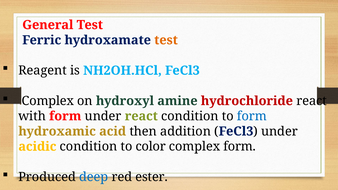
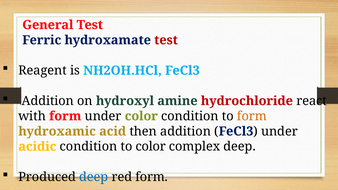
test colour: orange -> red (166, 40)
Complex: Complex -> Addition (48, 101)
under react: react -> color (141, 116)
form colour: blue -> orange (252, 116)
complex form: form -> deep (240, 147)
red ester: ester -> form (152, 177)
